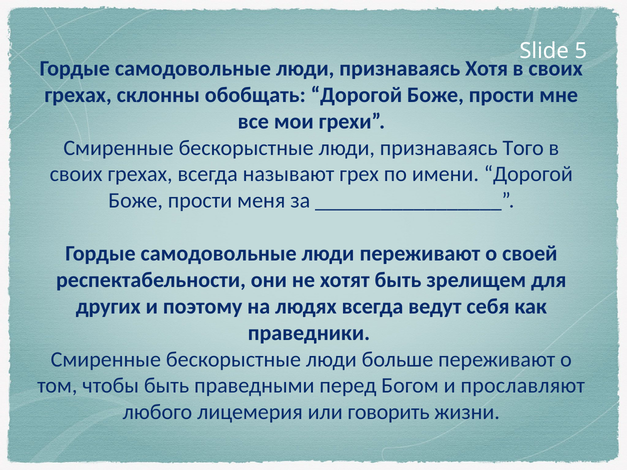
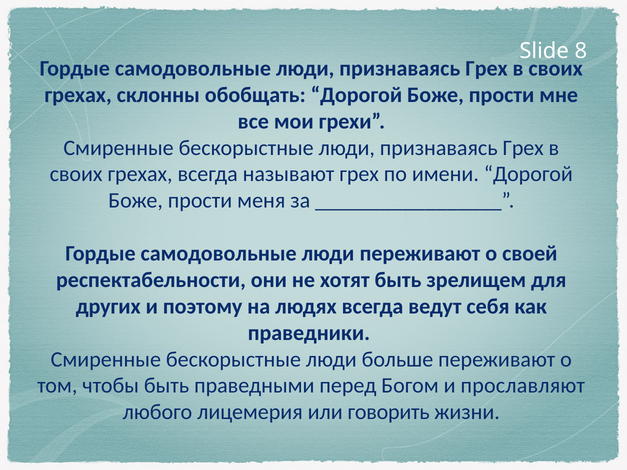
5: 5 -> 8 (581, 51)
самодовольные люди признаваясь Хотя: Хотя -> Грех (487, 68)
бескорыстные люди признаваясь Того: Того -> Грех (523, 148)
